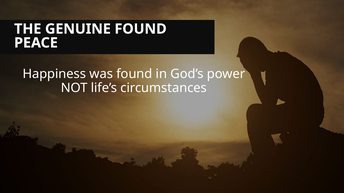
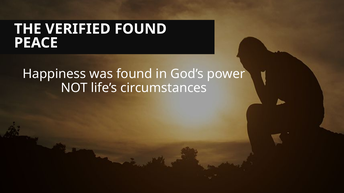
GENUINE: GENUINE -> VERIFIED (78, 29)
